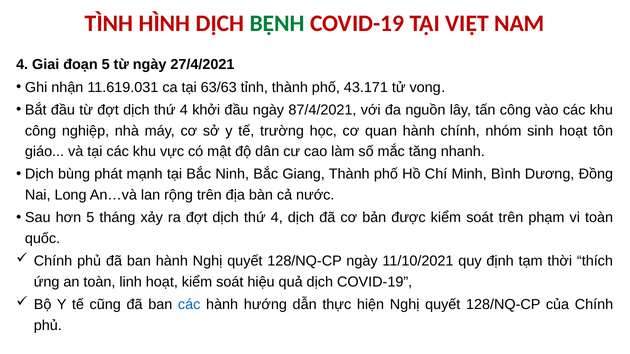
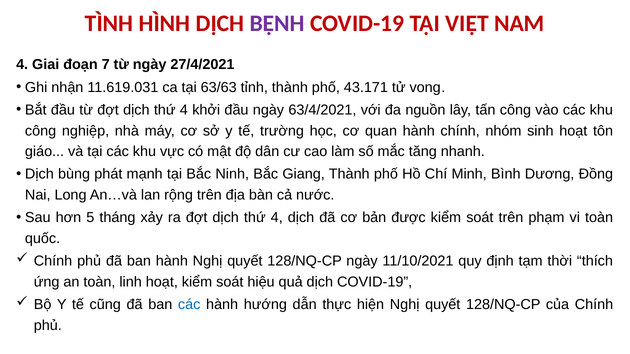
BỆNH colour: green -> purple (277, 24)
đoạn 5: 5 -> 7 (106, 65)
87/4/2021: 87/4/2021 -> 63/4/2021 (322, 110)
